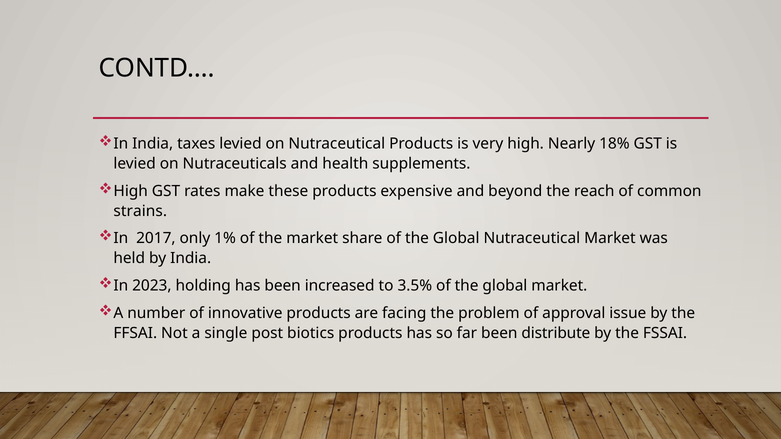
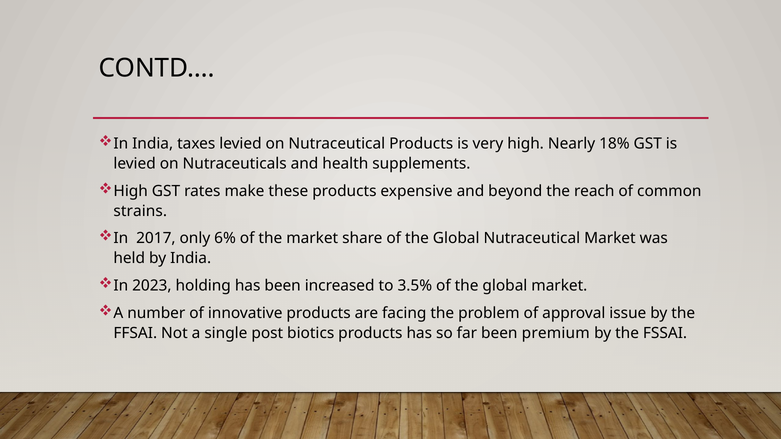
1%: 1% -> 6% (225, 239)
distribute: distribute -> premium (556, 333)
